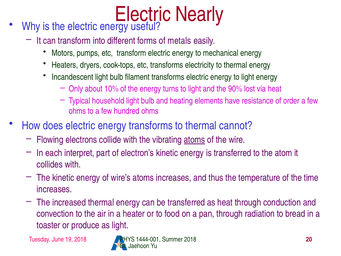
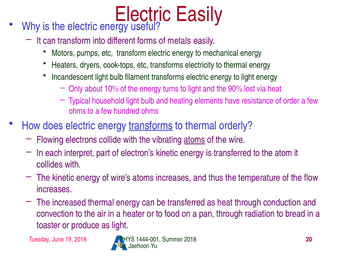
Nearly: Nearly -> Easily (199, 14)
transforms underline: none -> present (151, 125)
cannot: cannot -> orderly (236, 125)
time: time -> flow (311, 178)
